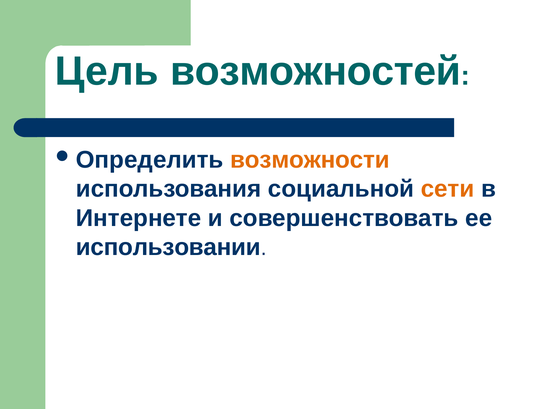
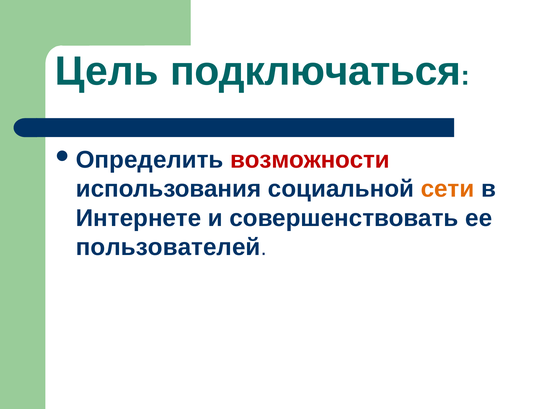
возможностей: возможностей -> подключаться (315, 71)
возможности colour: orange -> red (310, 160)
использовании: использовании -> пользователей (168, 247)
